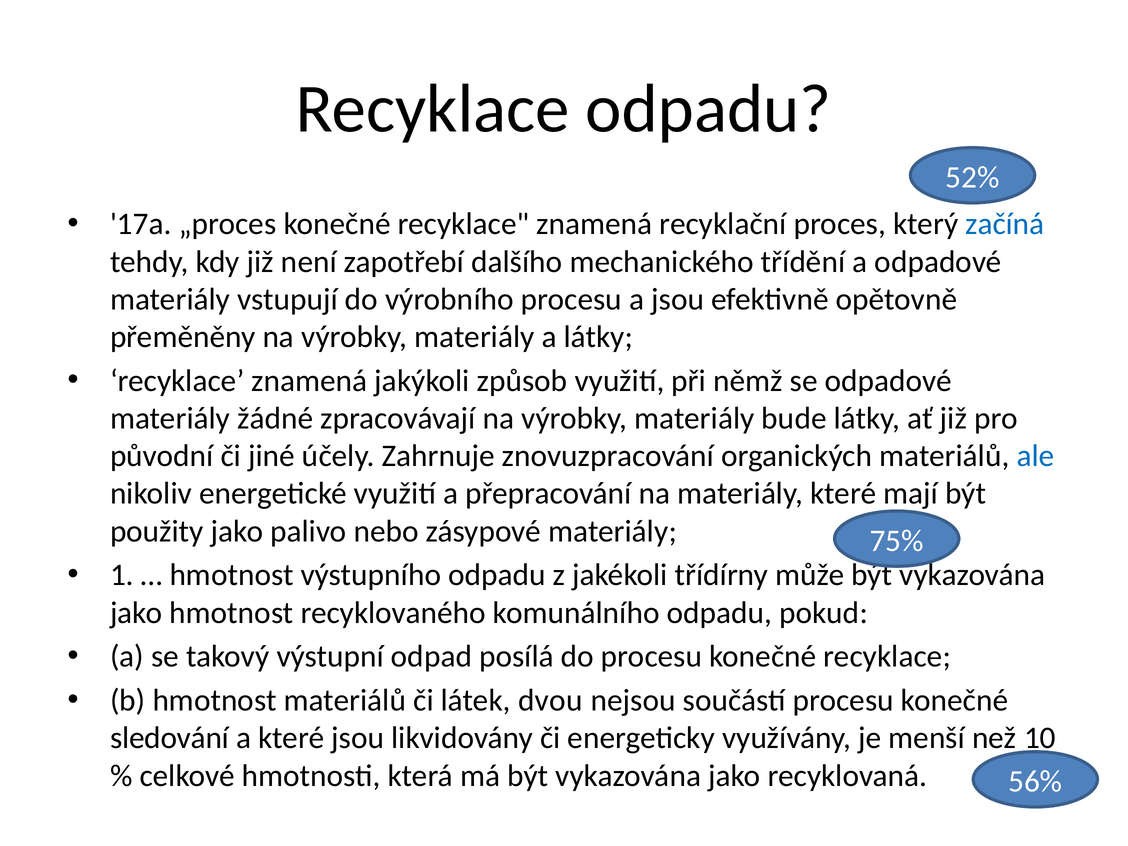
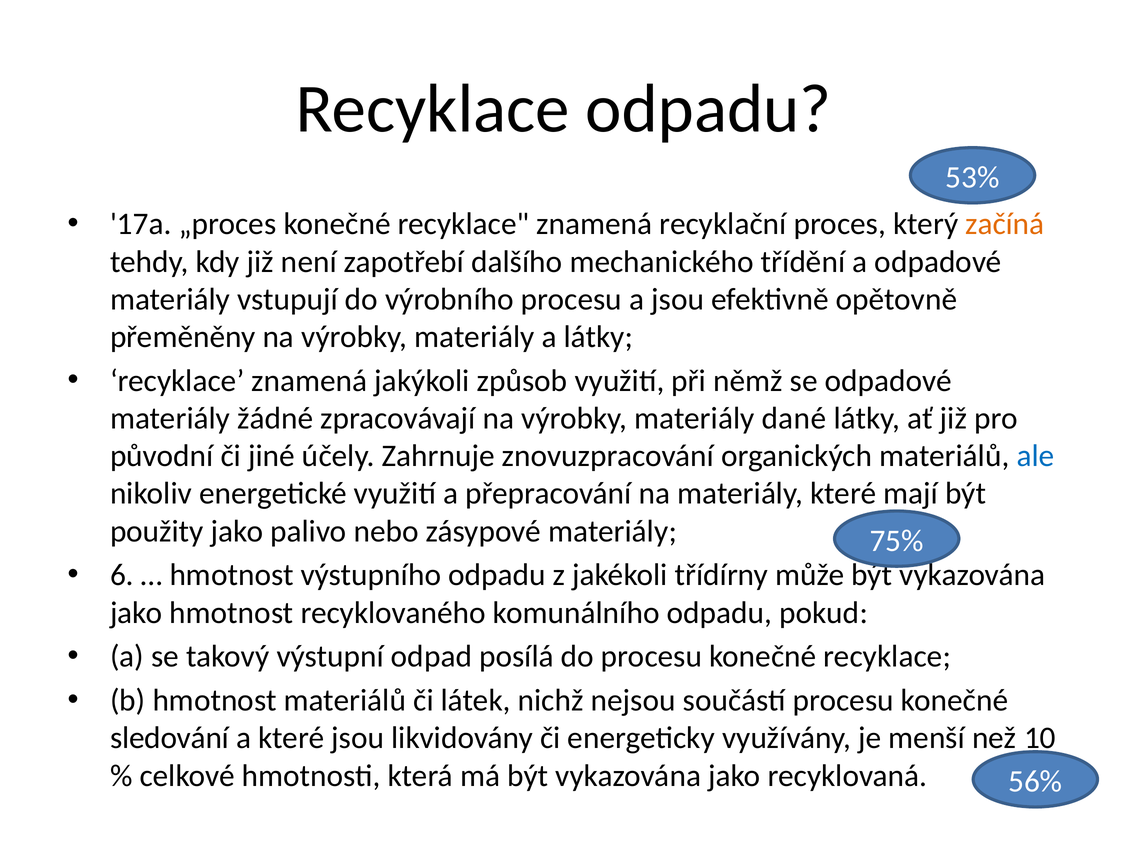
52%: 52% -> 53% (973, 177)
začíná colour: blue -> orange (1005, 224)
bude: bude -> dané (794, 418)
1: 1 -> 6 (122, 575)
dvou: dvou -> nichž (551, 700)
